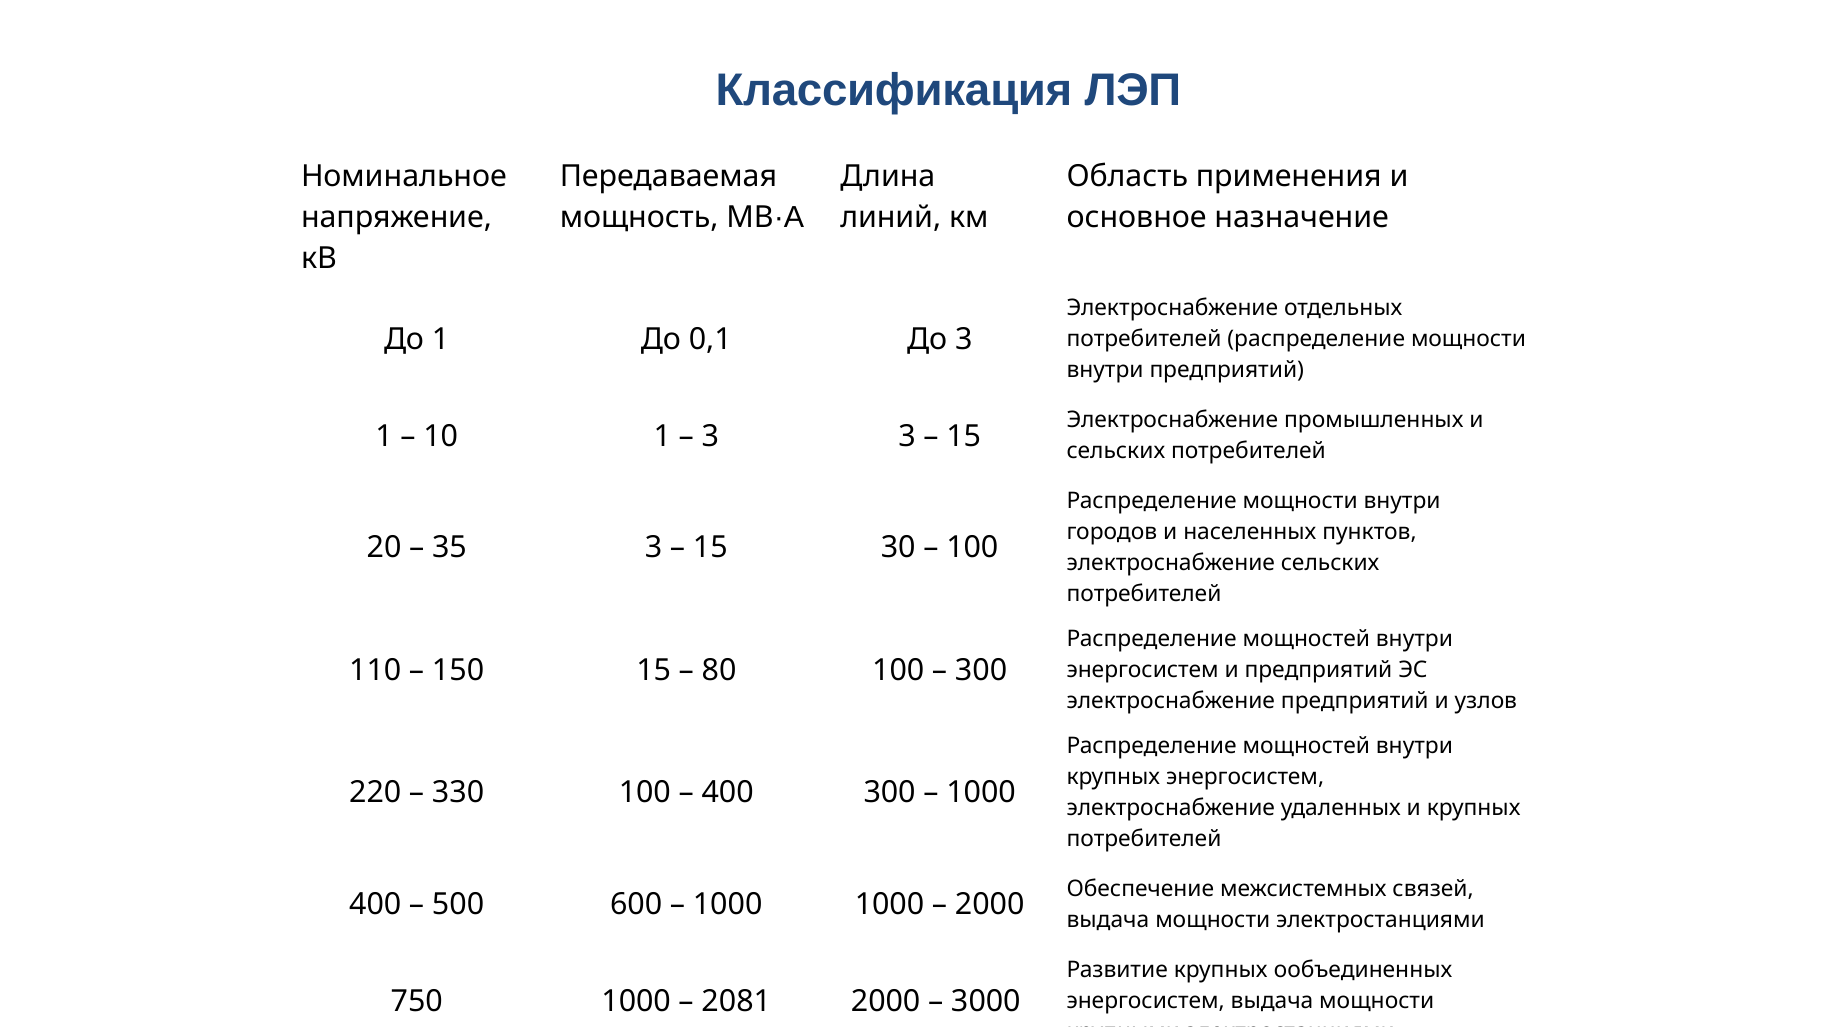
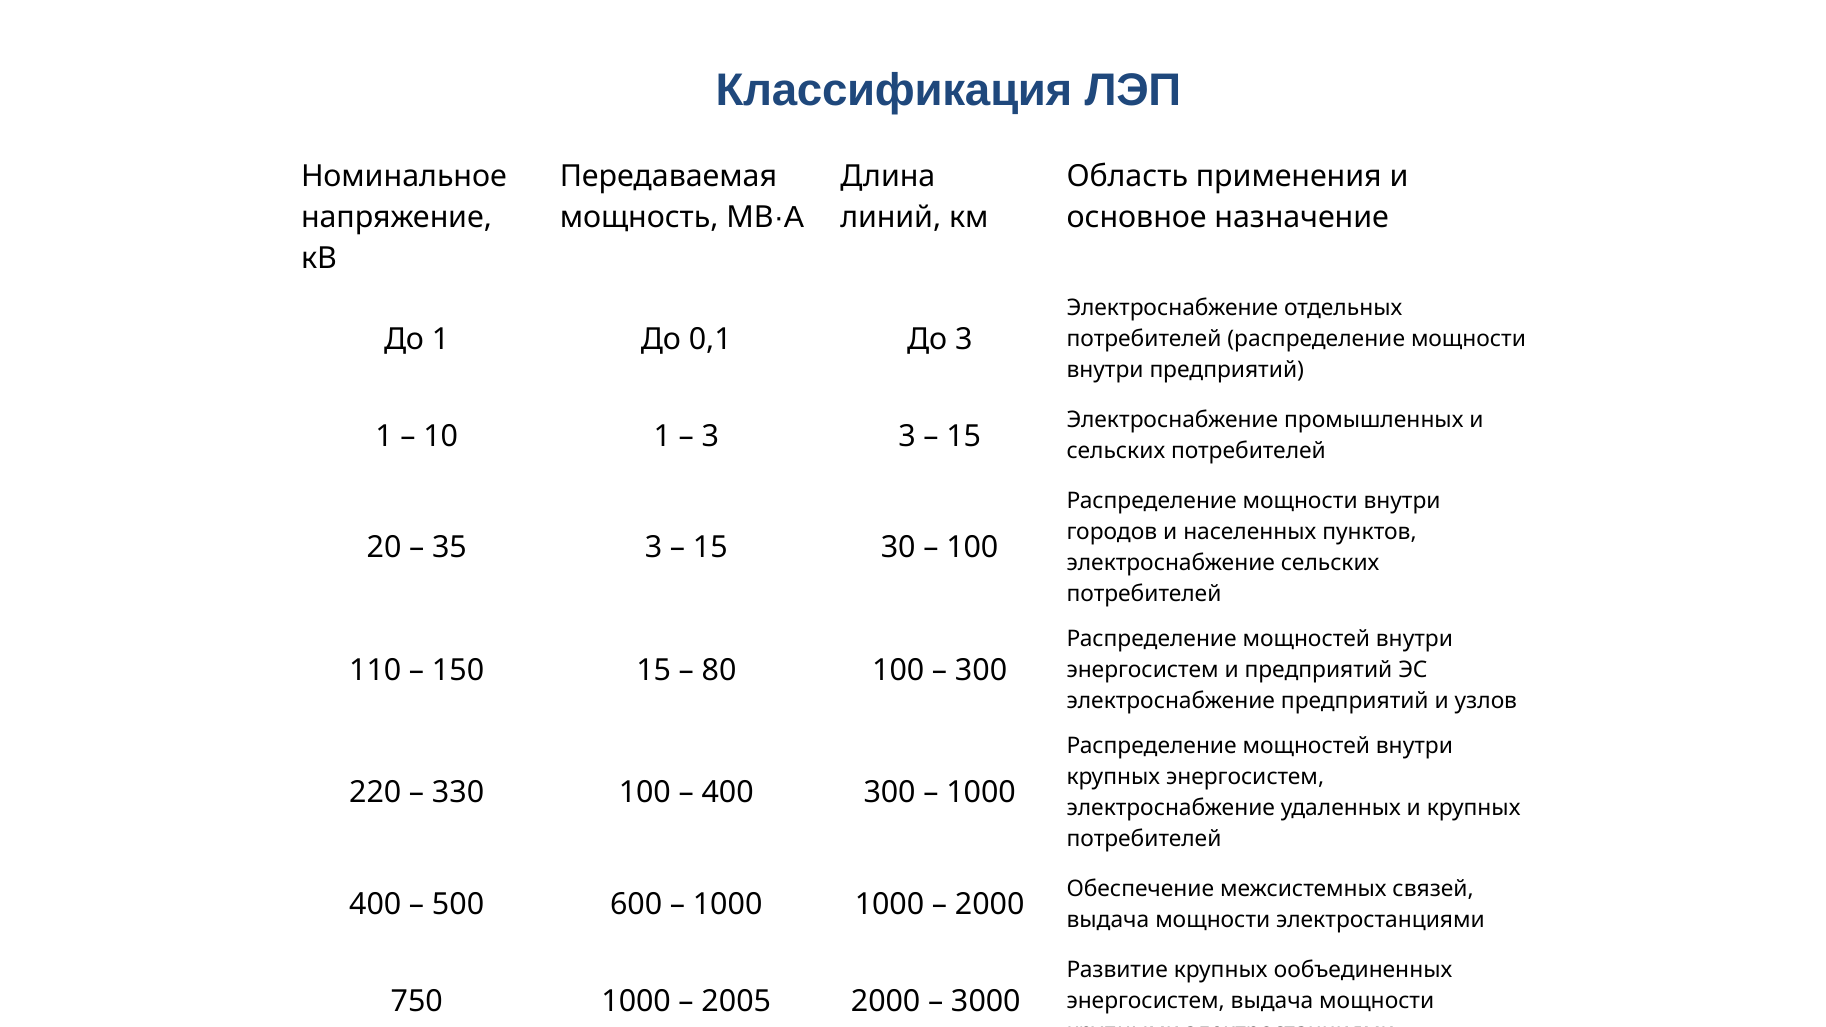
2081: 2081 -> 2005 (736, 1001)
